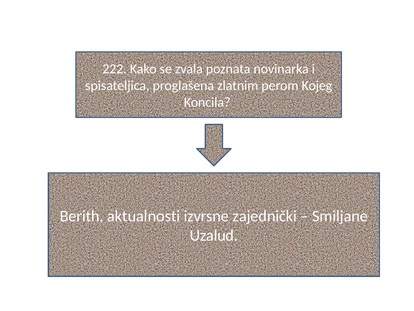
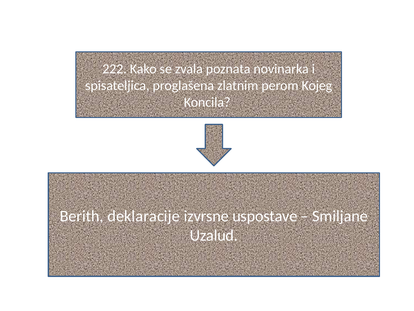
aktualnosti: aktualnosti -> deklaracije (144, 216)
zajednički: zajednički -> uspostave (265, 216)
